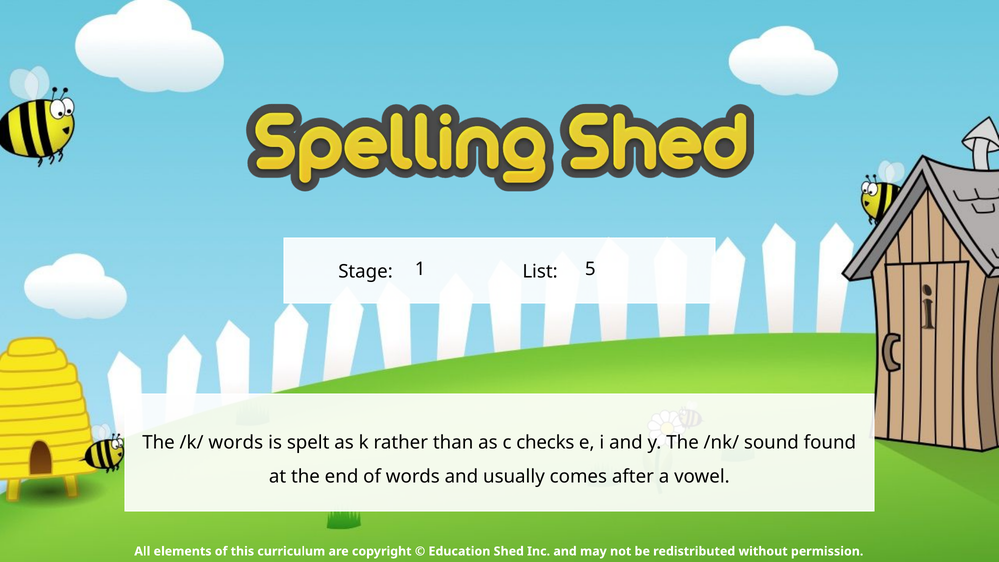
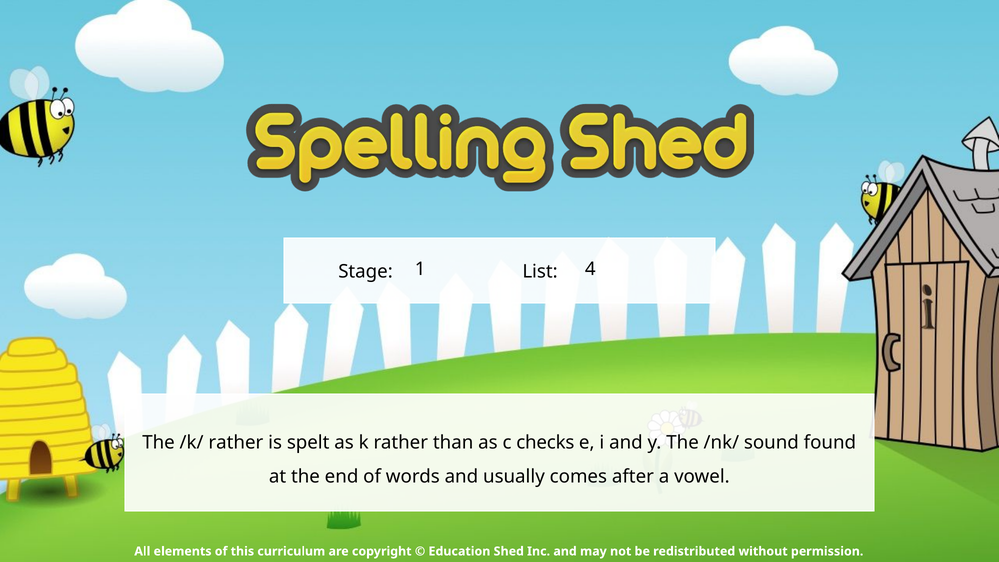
5: 5 -> 4 (590, 269)
/k/ words: words -> rather (236, 443)
